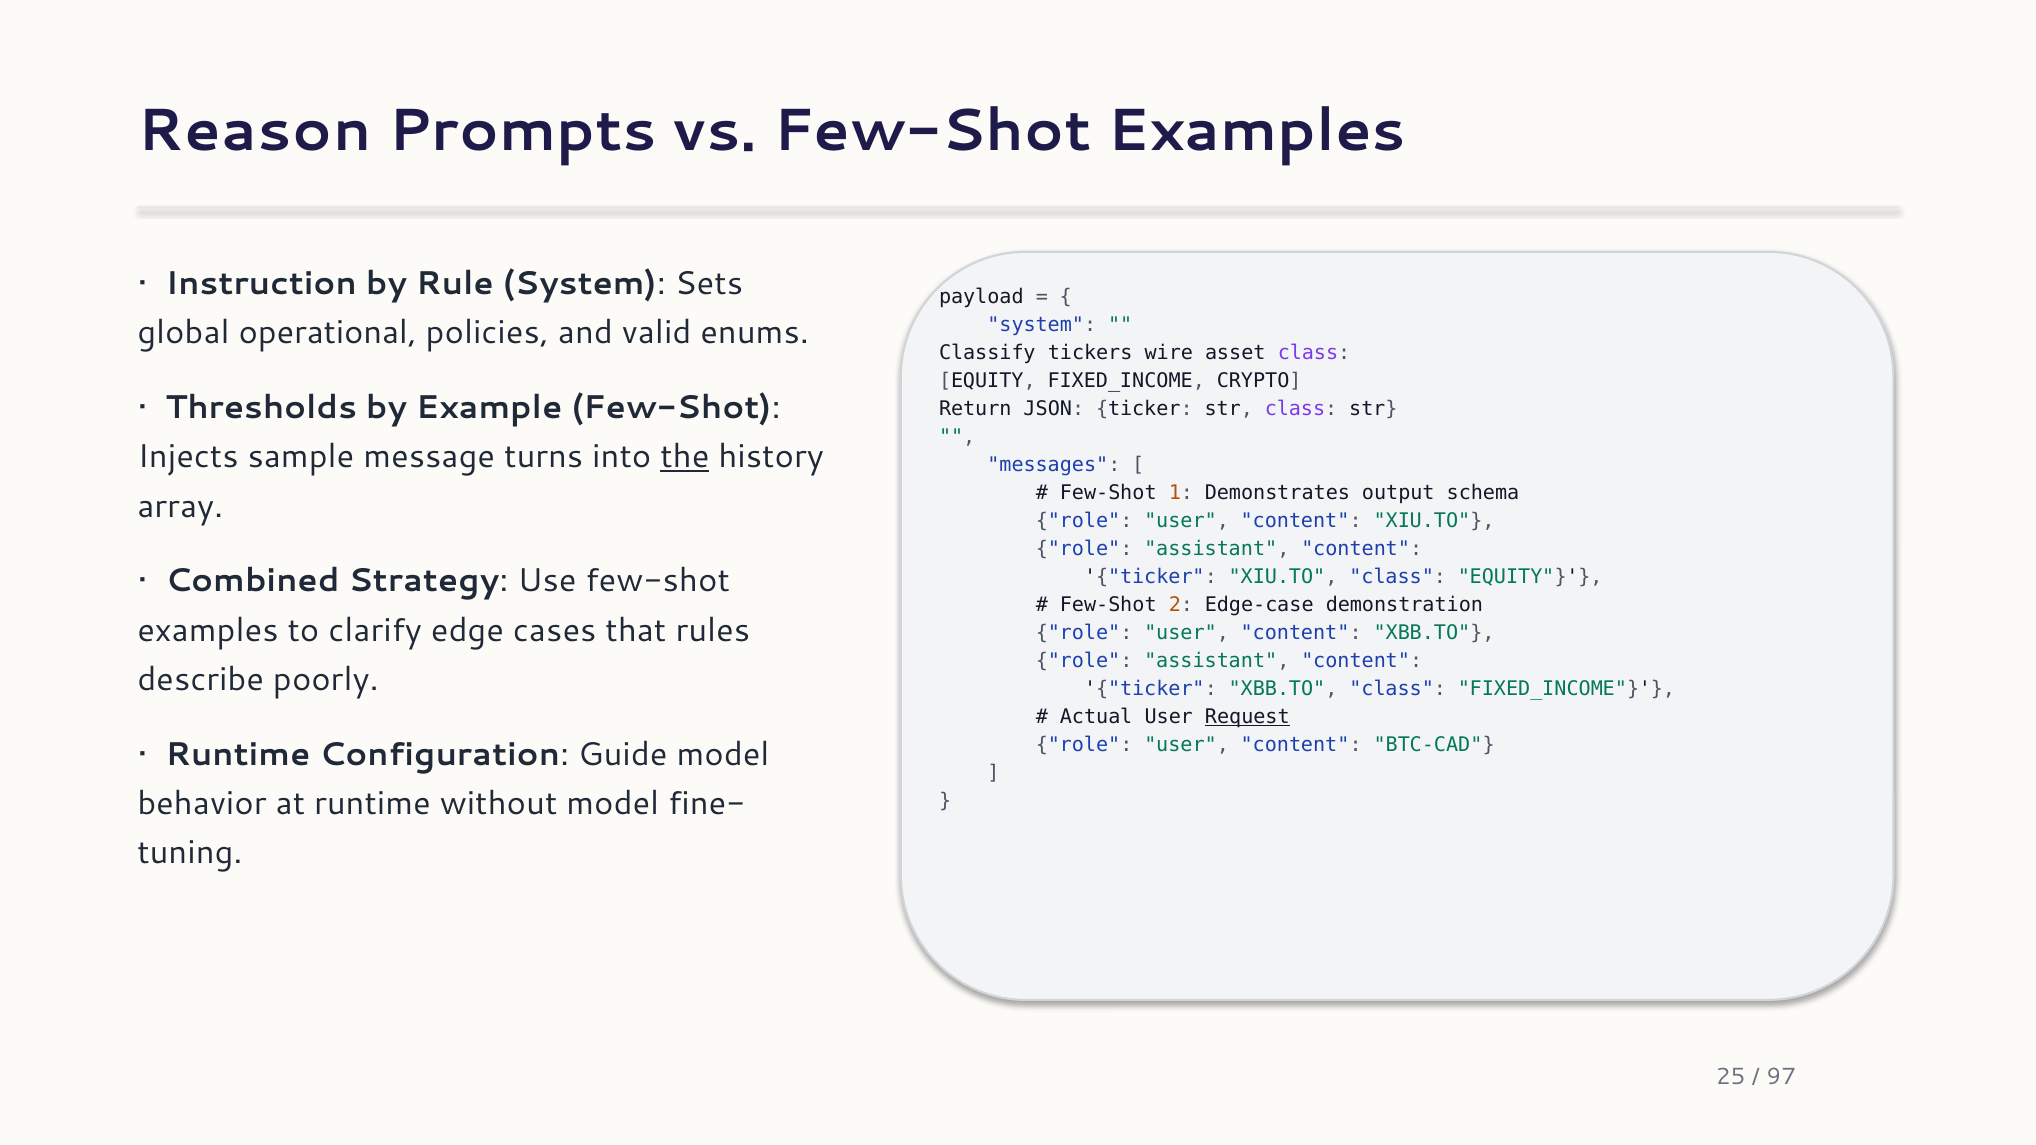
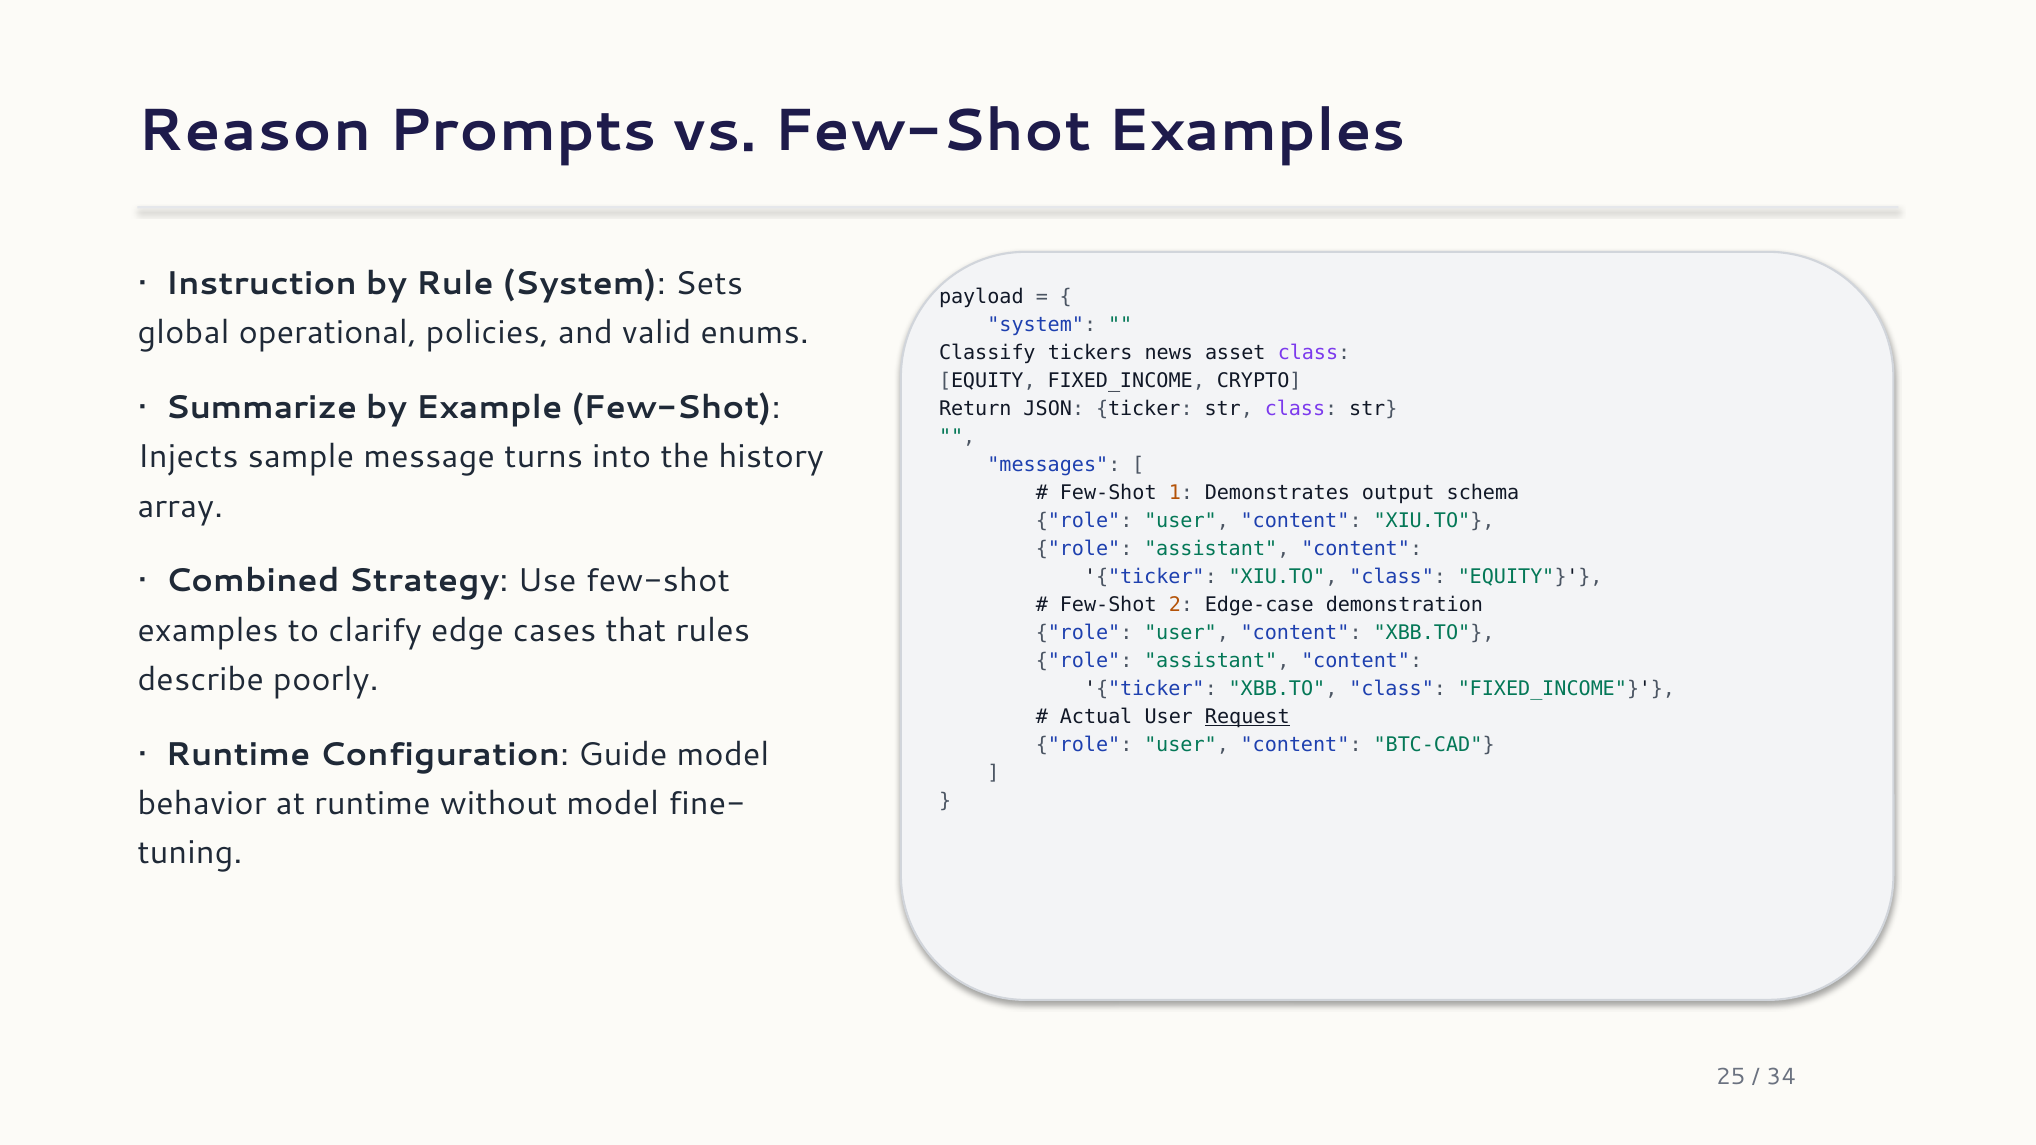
wire: wire -> news (1169, 353)
Thresholds: Thresholds -> Summarize (261, 408)
the underline: present -> none (685, 457)
97: 97 -> 34 (1781, 1077)
